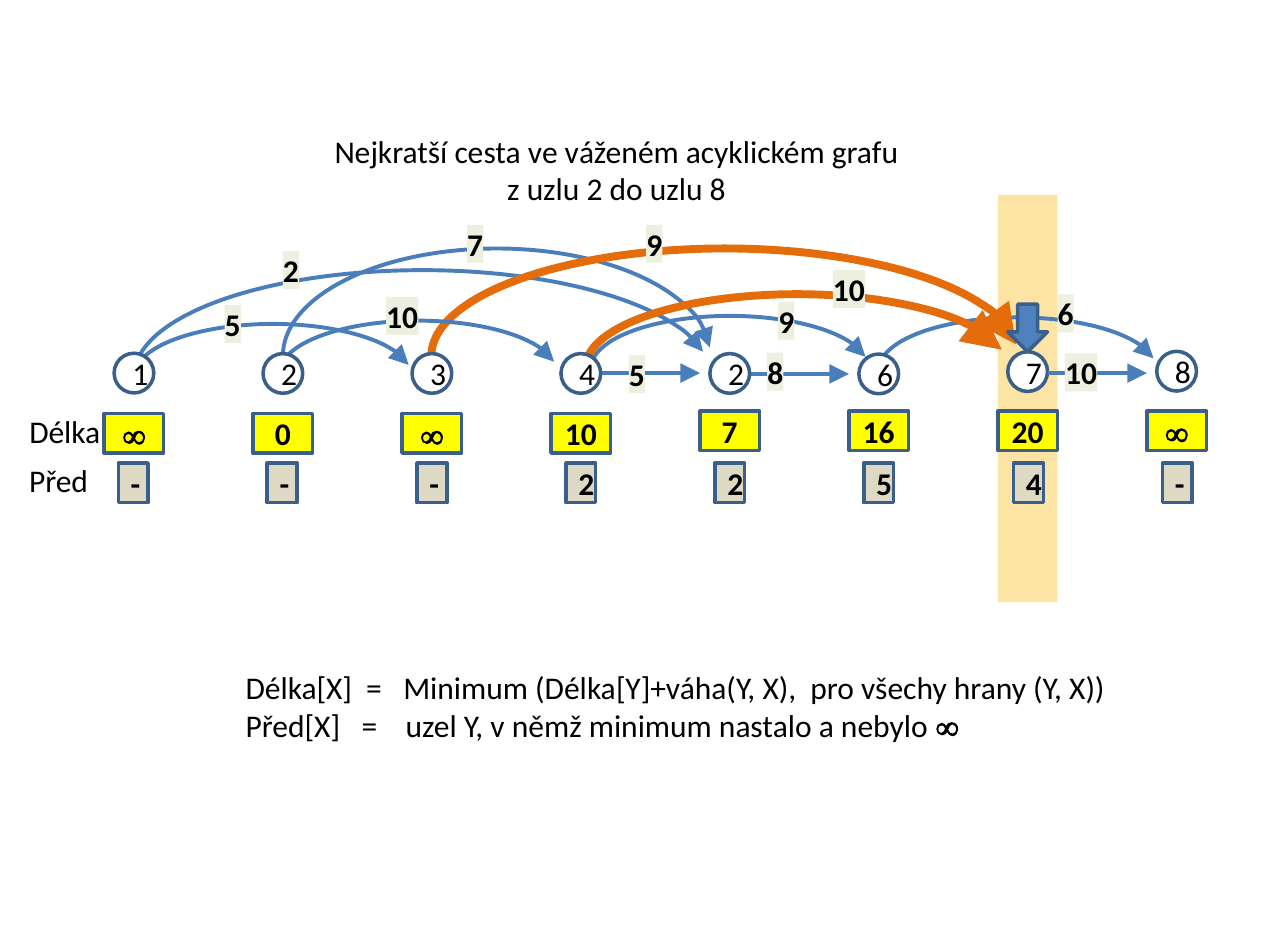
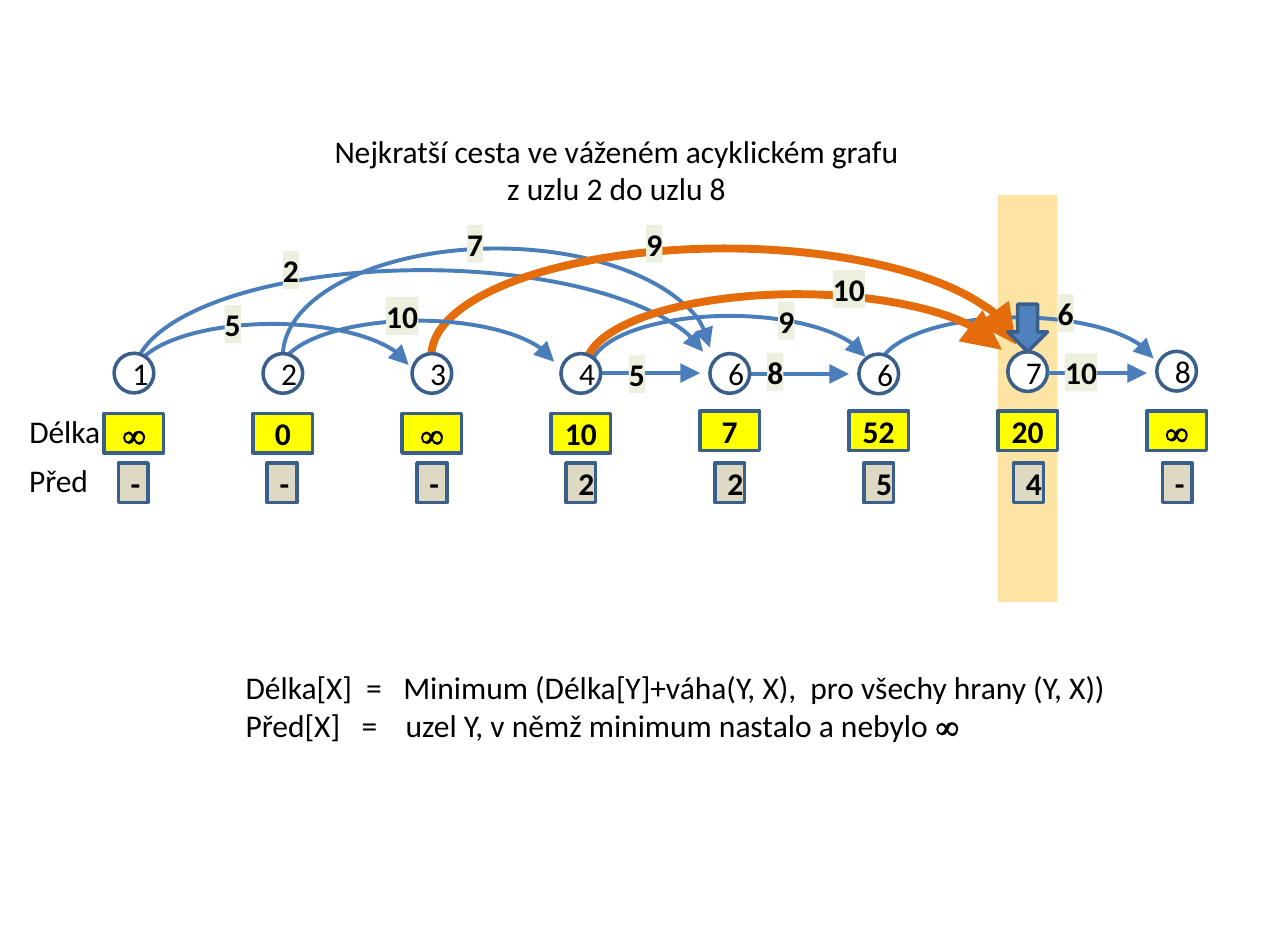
3 2: 2 -> 6 (736, 375)
16: 16 -> 52 (879, 433)
